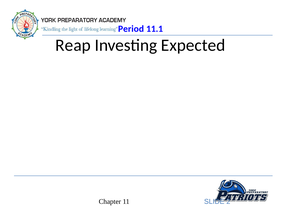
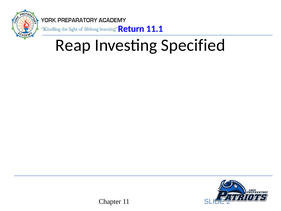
Period: Period -> Return (131, 29)
Expected: Expected -> Specified (193, 45)
